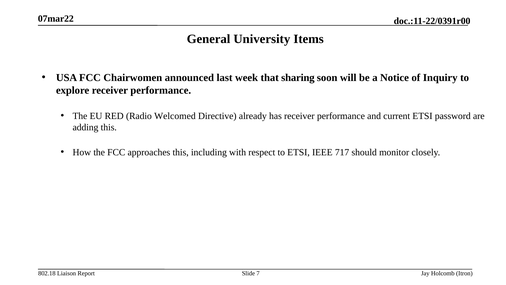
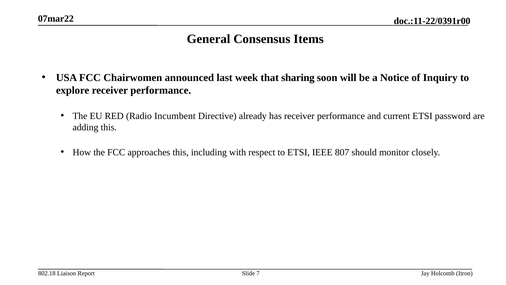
University: University -> Consensus (262, 39)
Welcomed: Welcomed -> Incumbent (175, 116)
717: 717 -> 807 (342, 152)
